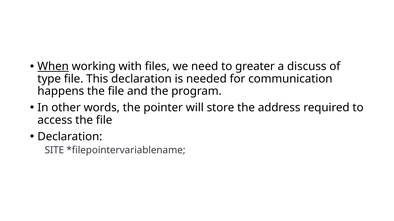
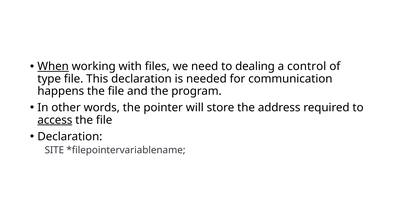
greater: greater -> dealing (255, 67)
discuss: discuss -> control (307, 67)
access underline: none -> present (55, 120)
